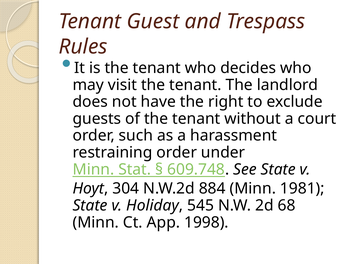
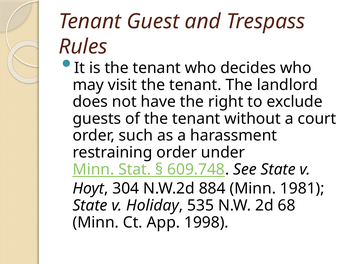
545: 545 -> 535 (201, 205)
